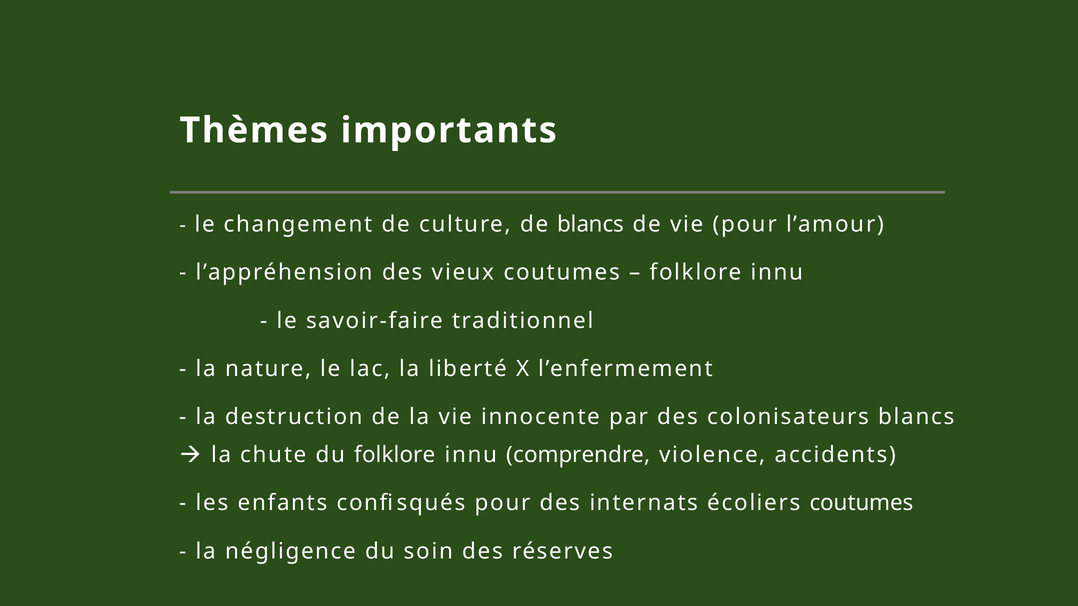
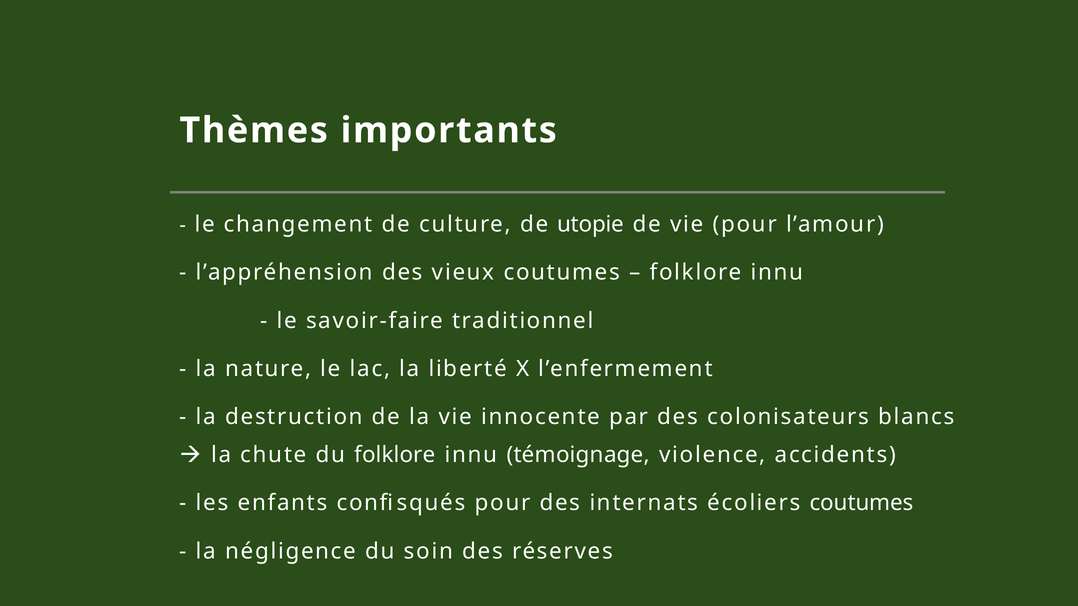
de blancs: blancs -> utopie (591, 224)
comprendre: comprendre -> témoignage (578, 455)
